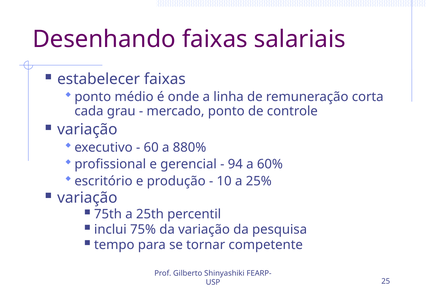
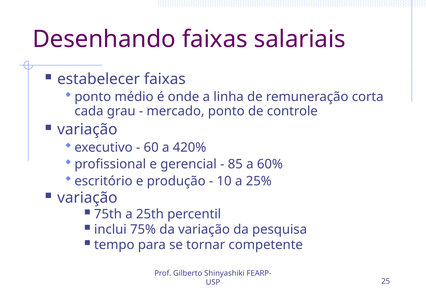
880%: 880% -> 420% (190, 147)
94: 94 -> 85 (235, 164)
